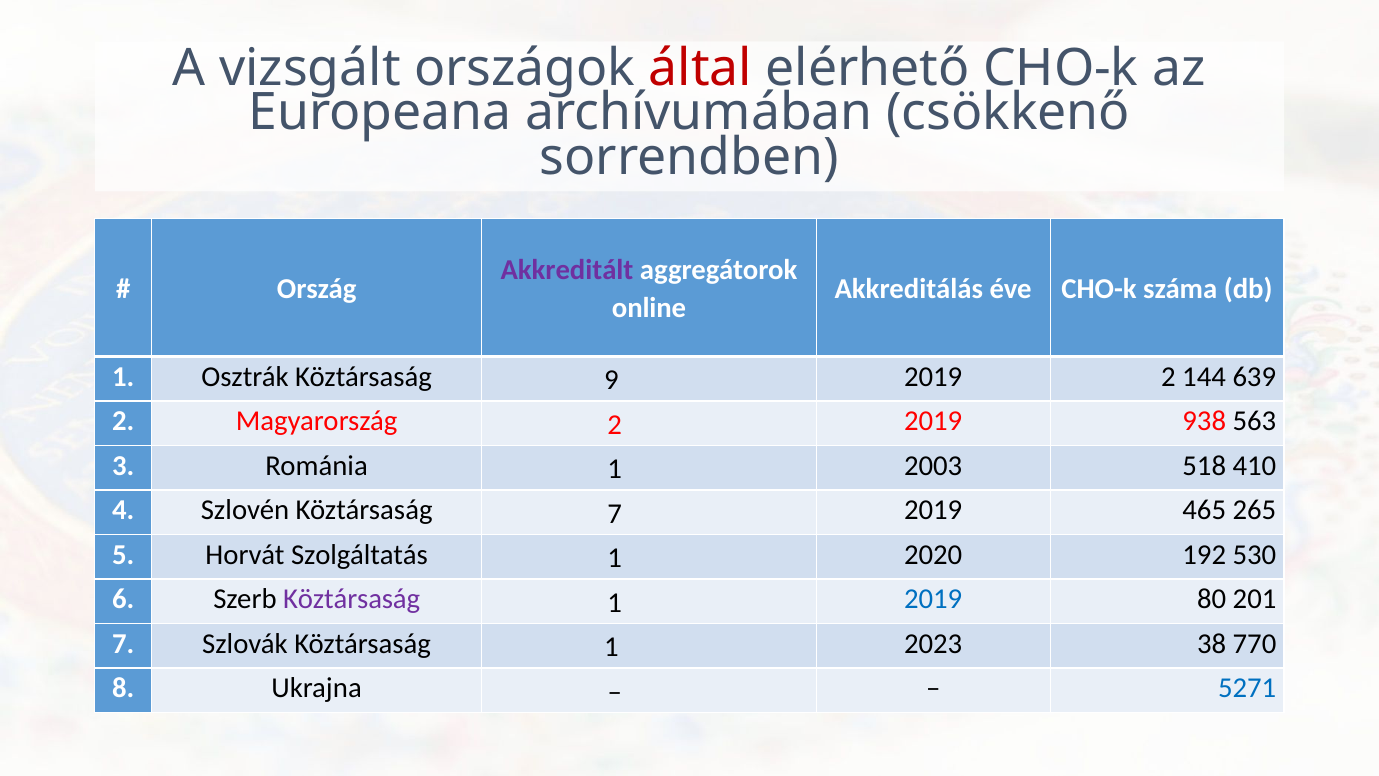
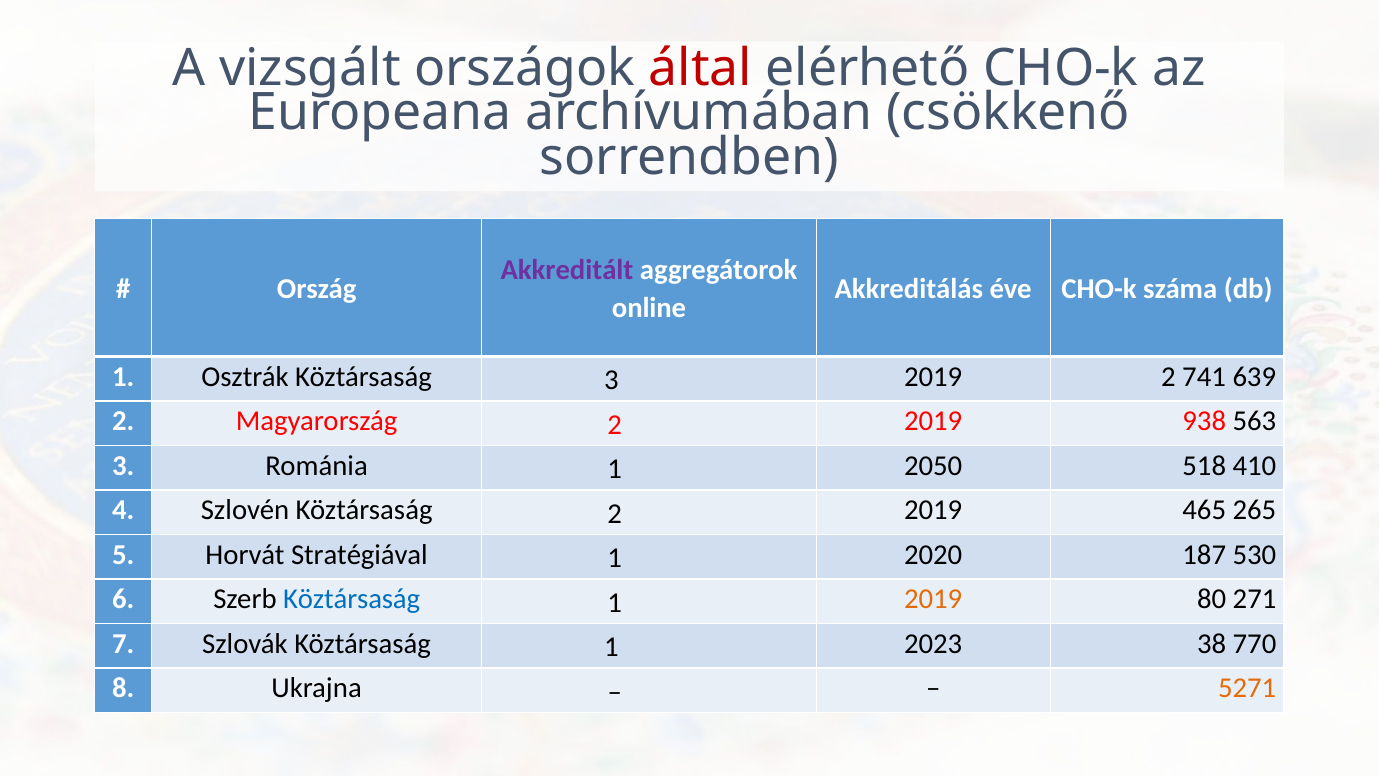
Köztársaság 9: 9 -> 3 (611, 380)
144: 144 -> 741 (1204, 377)
2003: 2003 -> 2050 (933, 466)
Köztársaság 7: 7 -> 2 (615, 514)
Szolgáltatás: Szolgáltatás -> Stratégiával (359, 555)
192: 192 -> 187 (1204, 555)
Köztársaság colour: purple -> blue (352, 599)
2019 colour: blue -> orange (933, 599)
201: 201 -> 271 (1255, 599)
5271 colour: blue -> orange (1247, 688)
